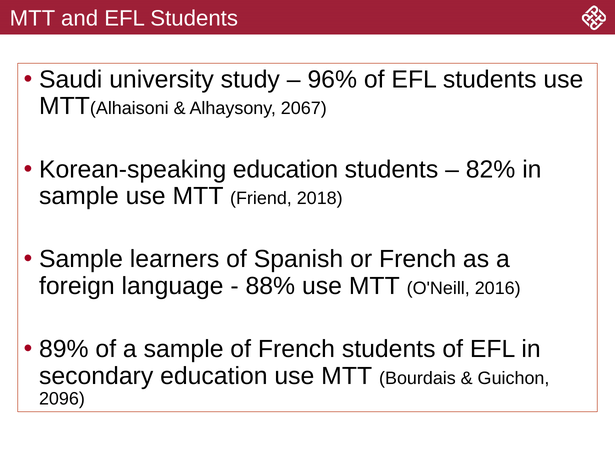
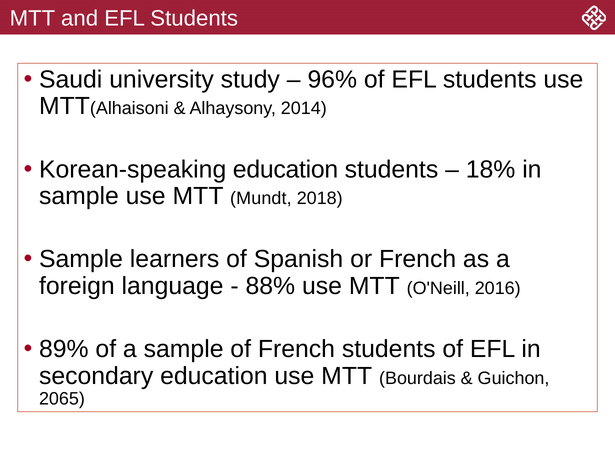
2067: 2067 -> 2014 (304, 109)
82%: 82% -> 18% (491, 169)
Friend: Friend -> Mundt (261, 198)
2096: 2096 -> 2065 (62, 399)
